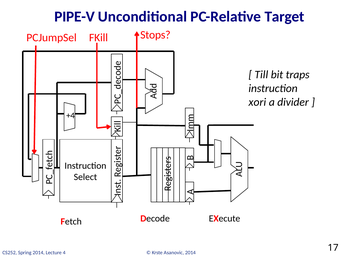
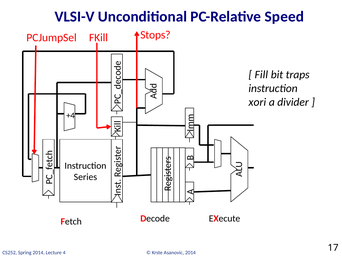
PIPE-V: PIPE-V -> VLSI-V (75, 17)
Target: Target -> Speed (284, 17)
Till: Till -> Fill (261, 75)
Select: Select -> Series (85, 177)
